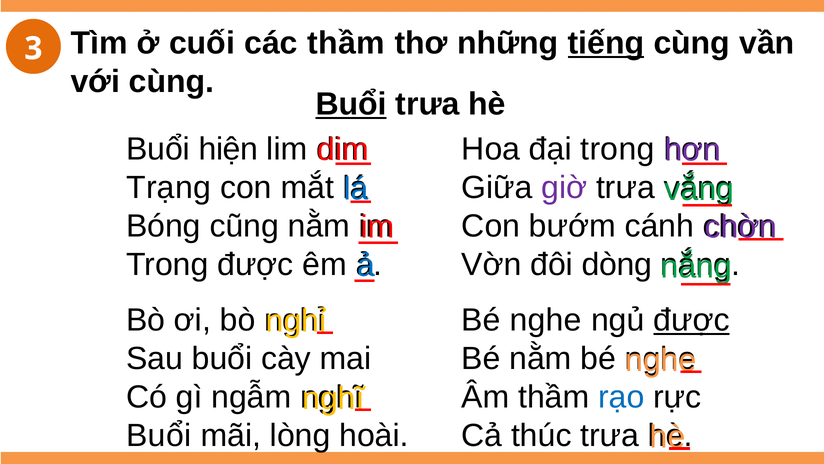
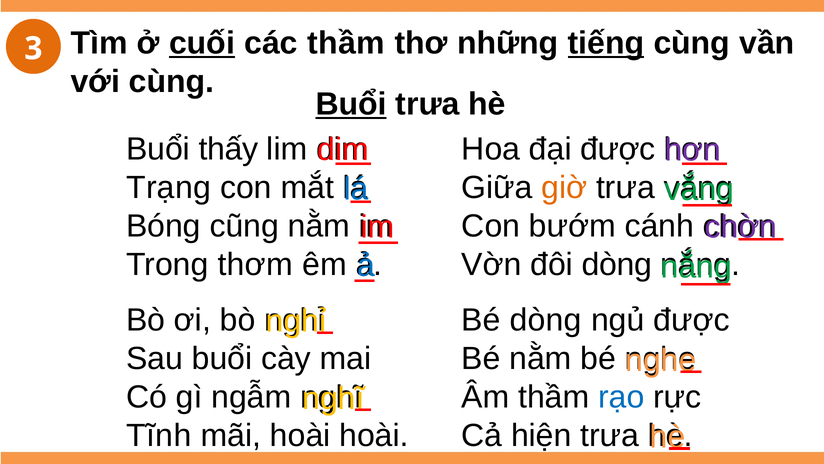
cuối underline: none -> present (202, 43)
hiện: hiện -> thấy (228, 149)
đại trong: trong -> được (618, 149)
giờ colour: purple -> orange (564, 188)
Trong được: được -> thơm (255, 265)
nghe: nghe -> dòng (546, 320)
được underline: present -> none (691, 320)
Buổi: Buổi -> Tĩnh (159, 435)
mãi lòng: lòng -> hoài (300, 435)
thúc: thúc -> hiện (541, 435)
